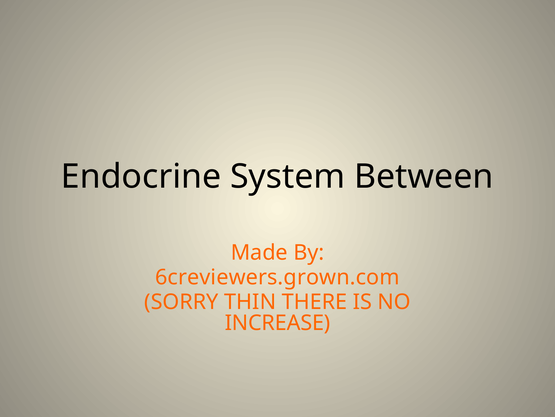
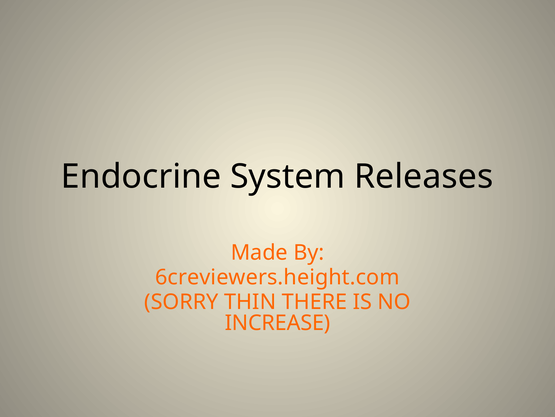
Between: Between -> Releases (424, 176)
6creviewers.grown.com: 6creviewers.grown.com -> 6creviewers.height.com (277, 277)
